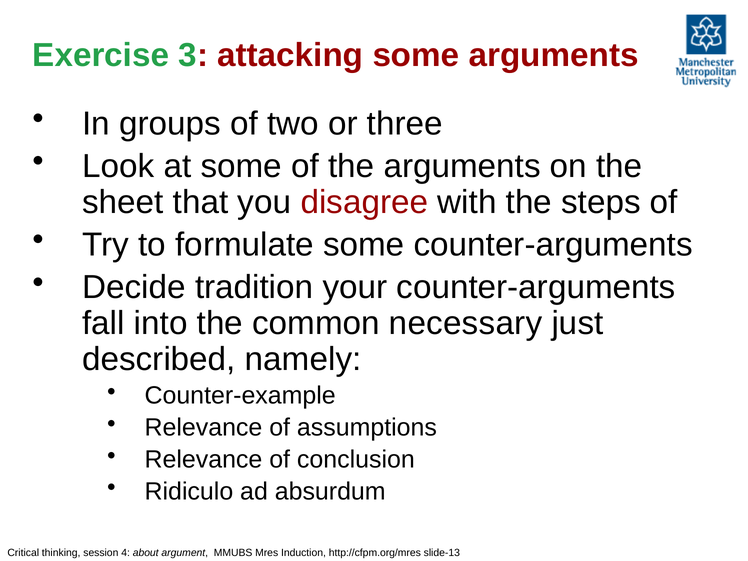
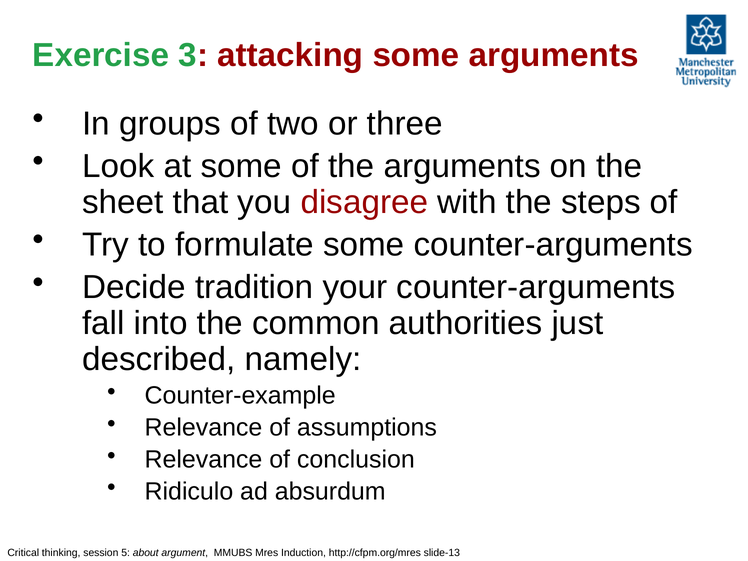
necessary: necessary -> authorities (466, 323)
4: 4 -> 5 (126, 553)
